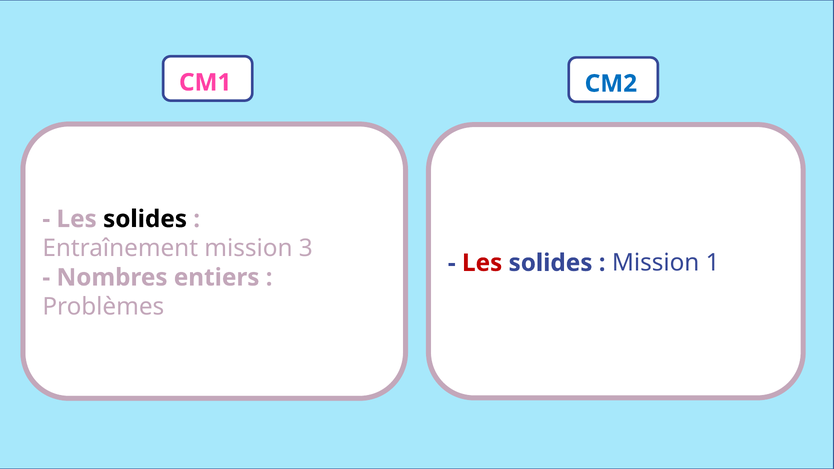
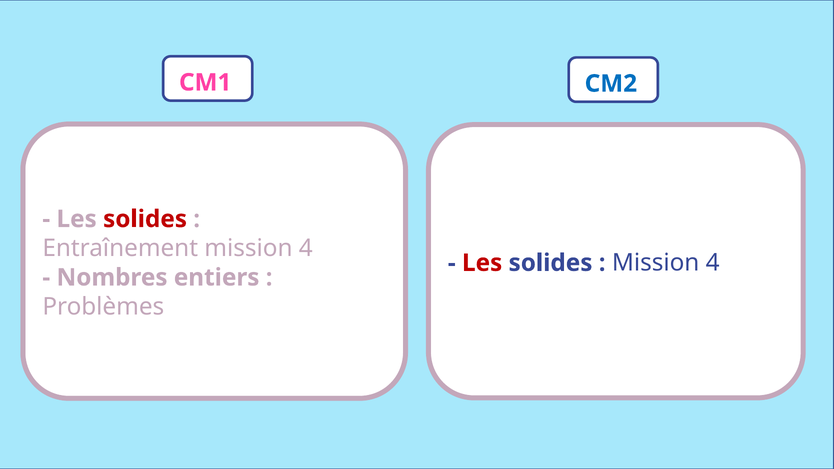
solides colour: black -> red (145, 219)
Entraînement mission 3: 3 -> 4 (306, 248)
1: 1 -> 4 (713, 263)
